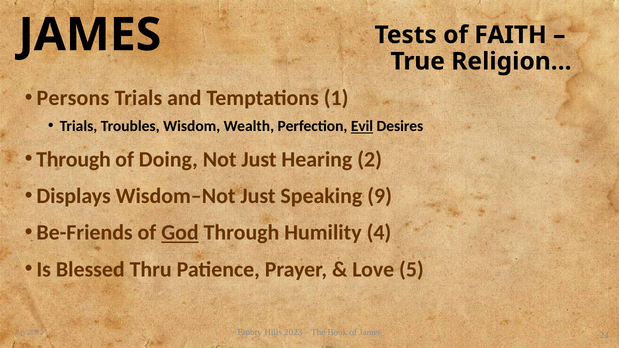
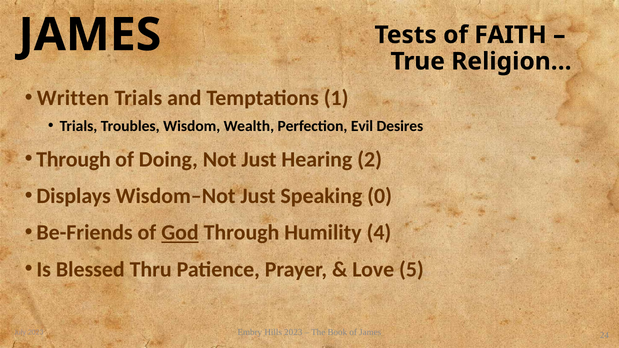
Persons: Persons -> Written (73, 98)
Evil underline: present -> none (362, 126)
9: 9 -> 0 (380, 196)
